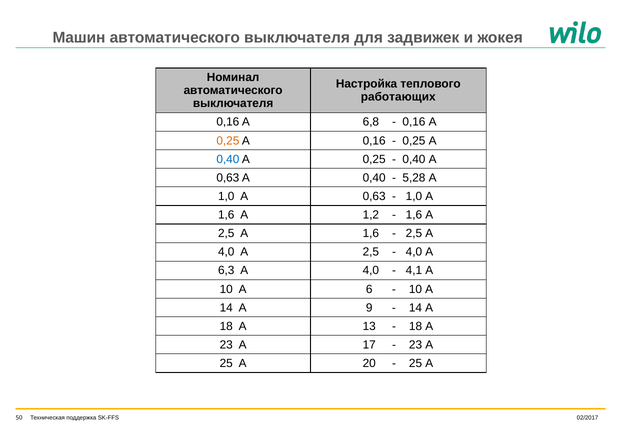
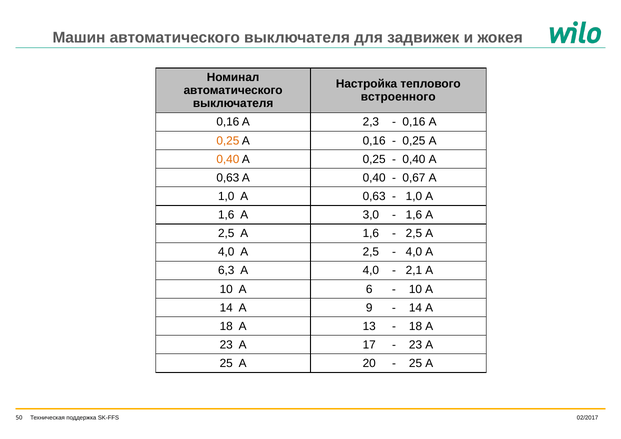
работающих: работающих -> встроенного (398, 97)
6,8: 6,8 -> 2,3 (371, 122)
0,40 colour: blue -> orange (228, 159)
5,28: 5,28 -> 0,67 (414, 178)
1,2: 1,2 -> 3,0 (371, 215)
4,1: 4,1 -> 2,1 (414, 271)
